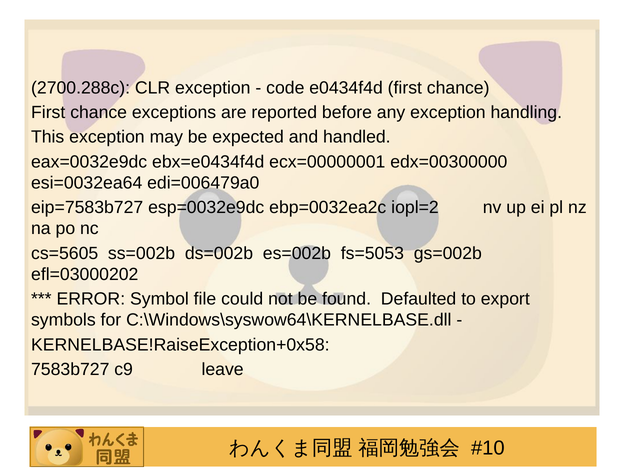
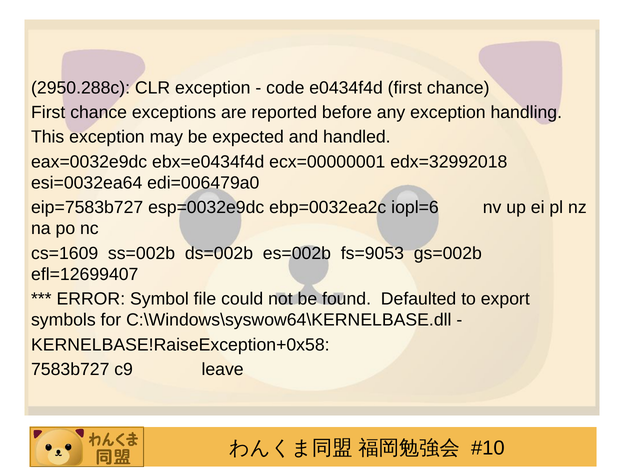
2700.288c: 2700.288c -> 2950.288c (81, 88)
edx=00300000: edx=00300000 -> edx=32992018 (449, 162)
iopl=2: iopl=2 -> iopl=6 (415, 208)
cs=5605: cs=5605 -> cs=1609 (65, 254)
fs=5053: fs=5053 -> fs=9053 (372, 254)
efl=03000202: efl=03000202 -> efl=12699407 (85, 275)
